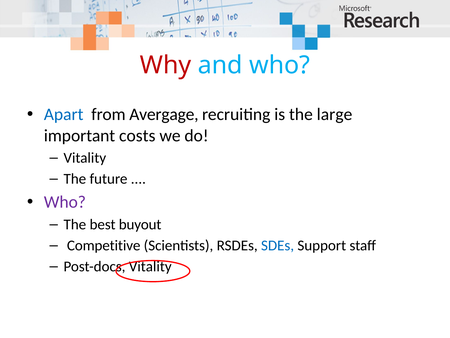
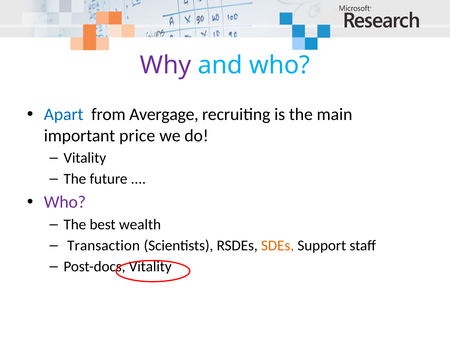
Why colour: red -> purple (166, 65)
large: large -> main (335, 114)
costs: costs -> price (137, 135)
buyout: buyout -> wealth (140, 224)
Competitive: Competitive -> Transaction (104, 245)
SDEs colour: blue -> orange (278, 245)
